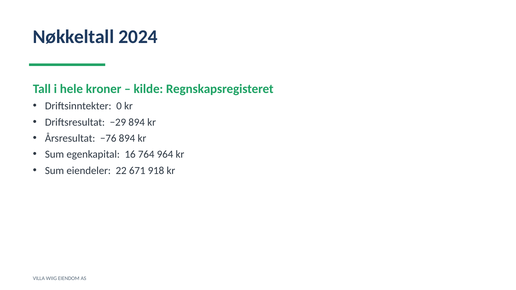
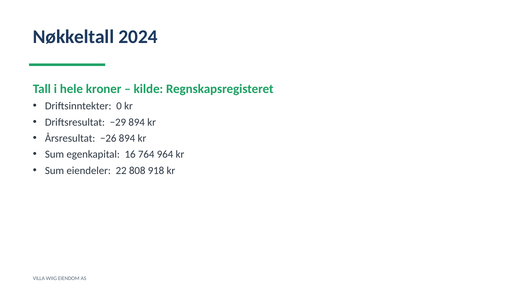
−76: −76 -> −26 (108, 138)
671: 671 -> 808 (137, 171)
